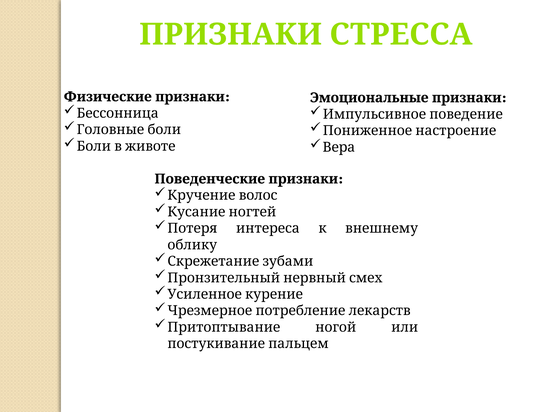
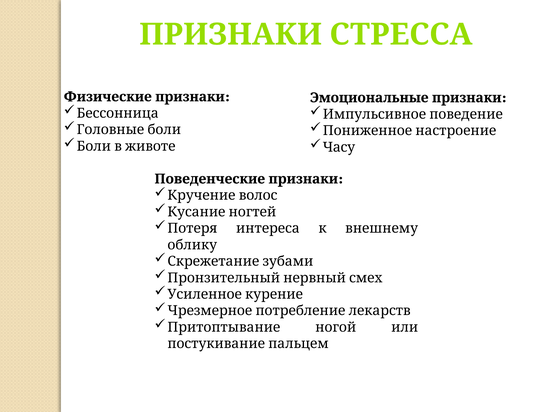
Вера: Вера -> Часу (339, 147)
